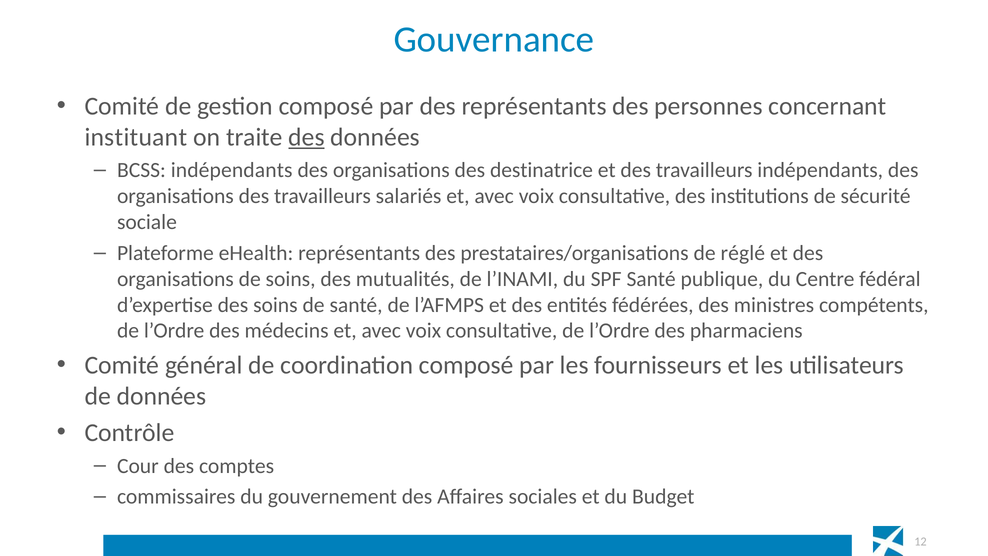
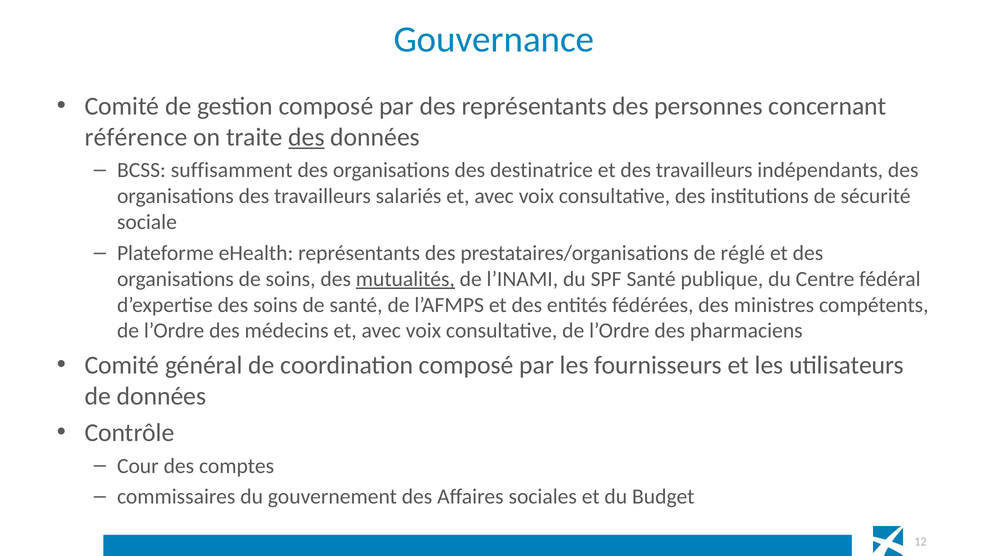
instituant: instituant -> référence (136, 137)
BCSS indépendants: indépendants -> suffisamment (232, 170)
mutualités underline: none -> present (405, 279)
